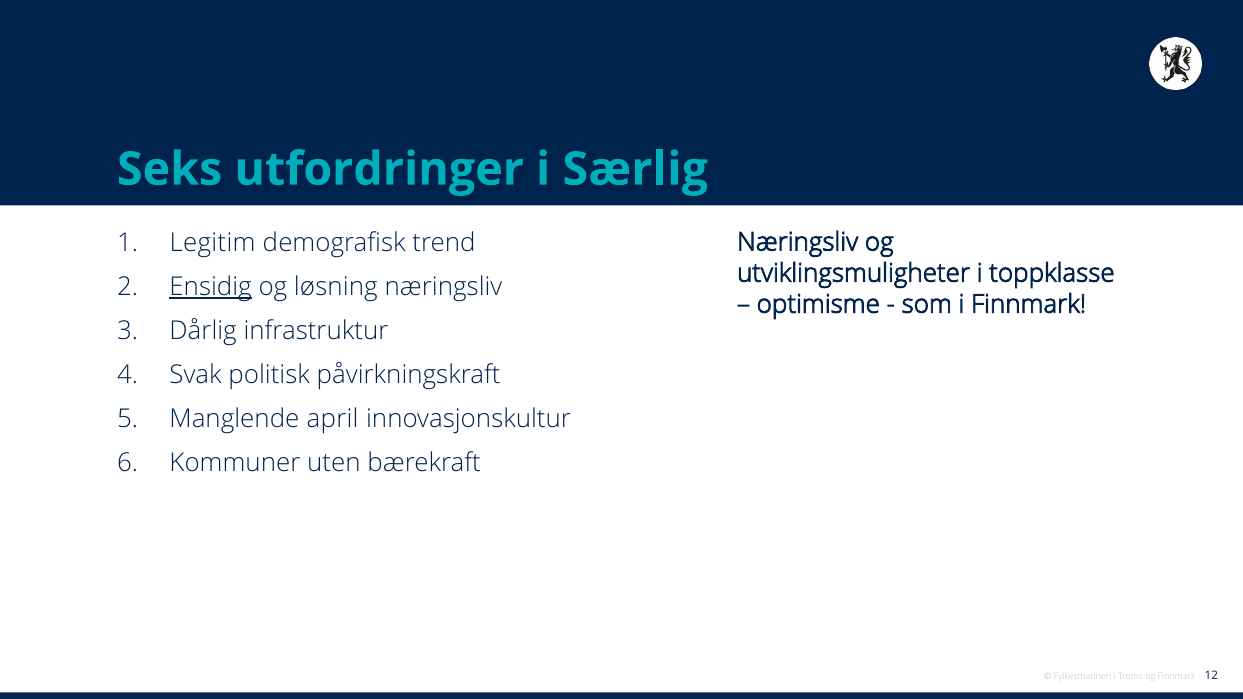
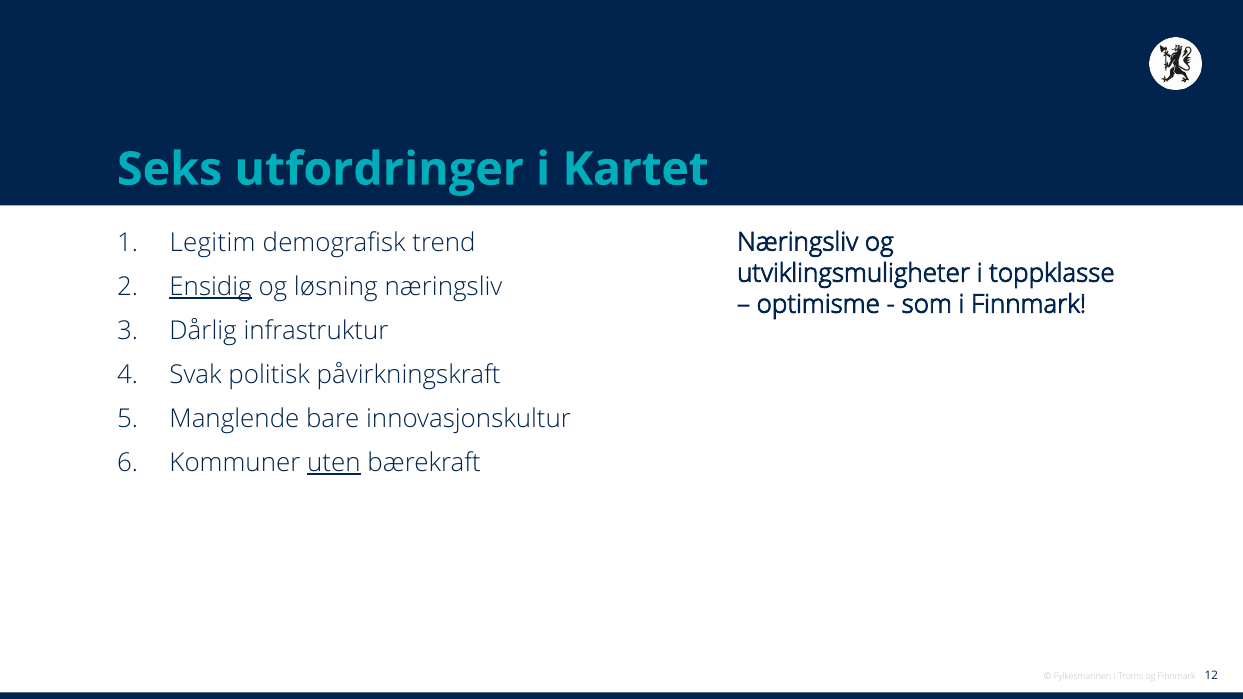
Særlig: Særlig -> Kartet (636, 169)
april: april -> bare (333, 419)
uten underline: none -> present (334, 463)
